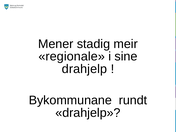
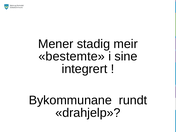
regionale: regionale -> bestemte (72, 56)
drahjelp: drahjelp -> integrert (85, 69)
